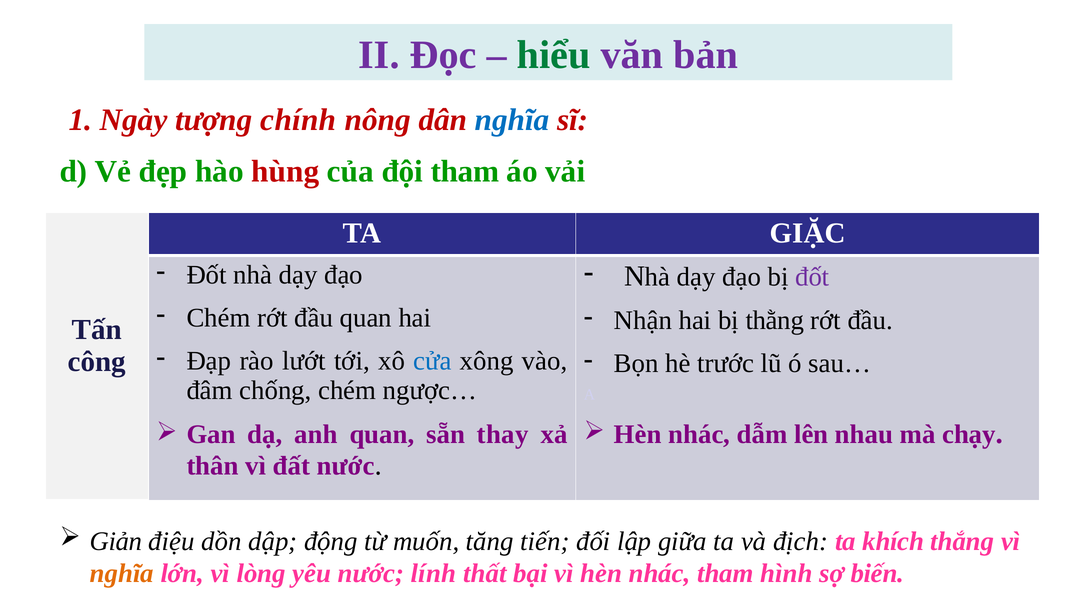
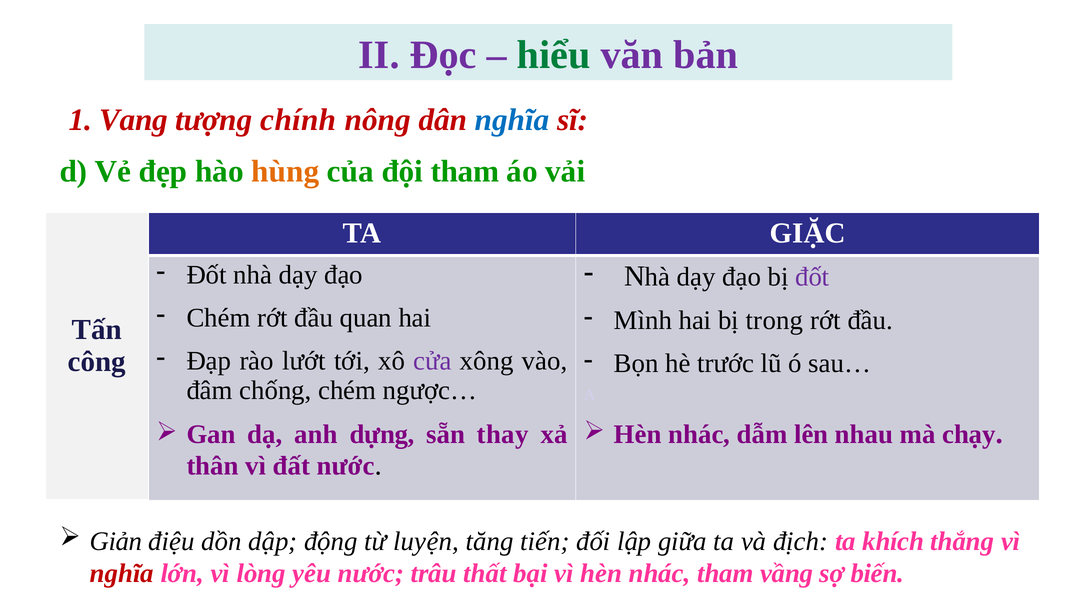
Ngày: Ngày -> Vang (134, 120)
hùng colour: red -> orange (285, 171)
Nhận: Nhận -> Mình (643, 320)
thằng: thằng -> trong (774, 320)
cửa colour: blue -> purple (432, 361)
anh quan: quan -> dựng (382, 435)
muốn: muốn -> luyện (426, 541)
nghĩa colour: orange -> red (122, 573)
lính: lính -> trâu (434, 573)
hình: hình -> vầng (787, 573)
